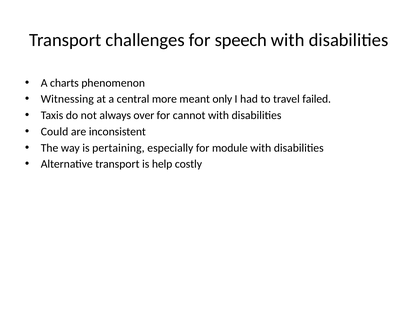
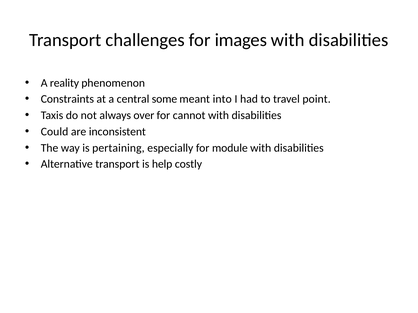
speech: speech -> images (241, 40)
charts: charts -> reality (64, 83)
Witnessing: Witnessing -> Constraints (67, 99)
more: more -> some (164, 99)
only: only -> into (222, 99)
failed: failed -> point (317, 99)
